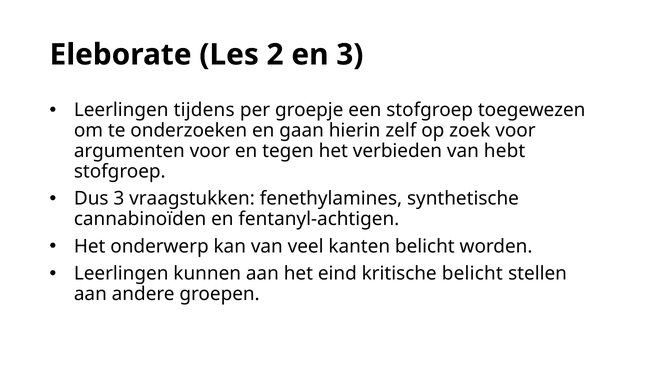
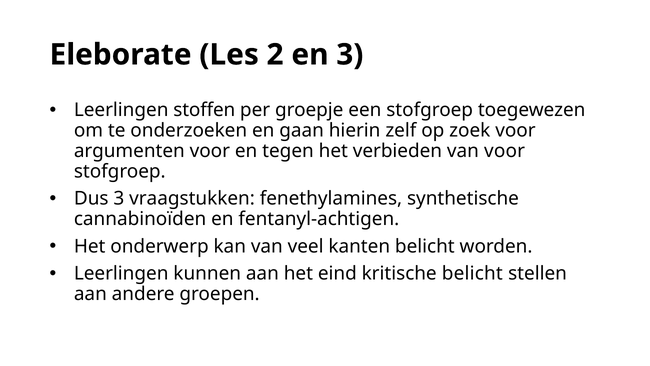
tijdens: tijdens -> stoffen (204, 110)
van hebt: hebt -> voor (505, 151)
